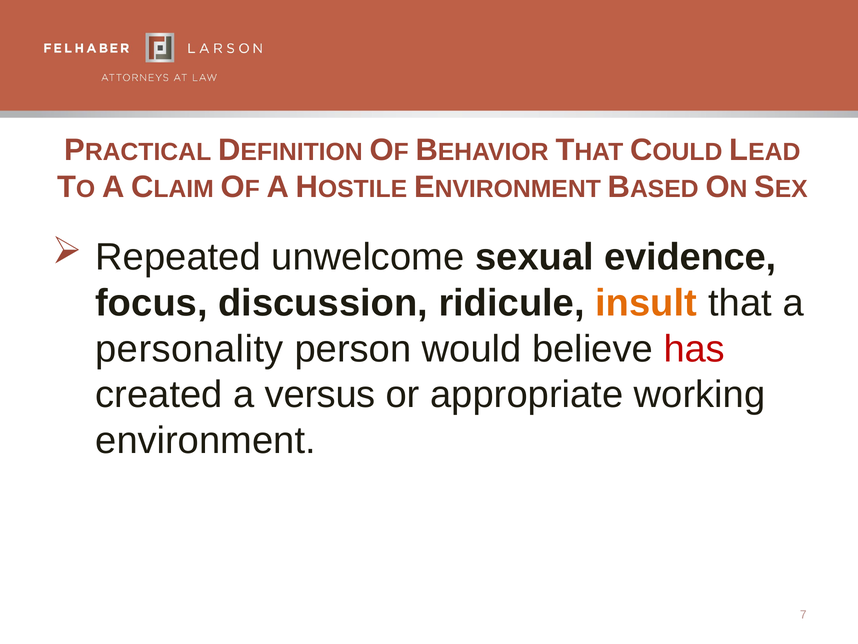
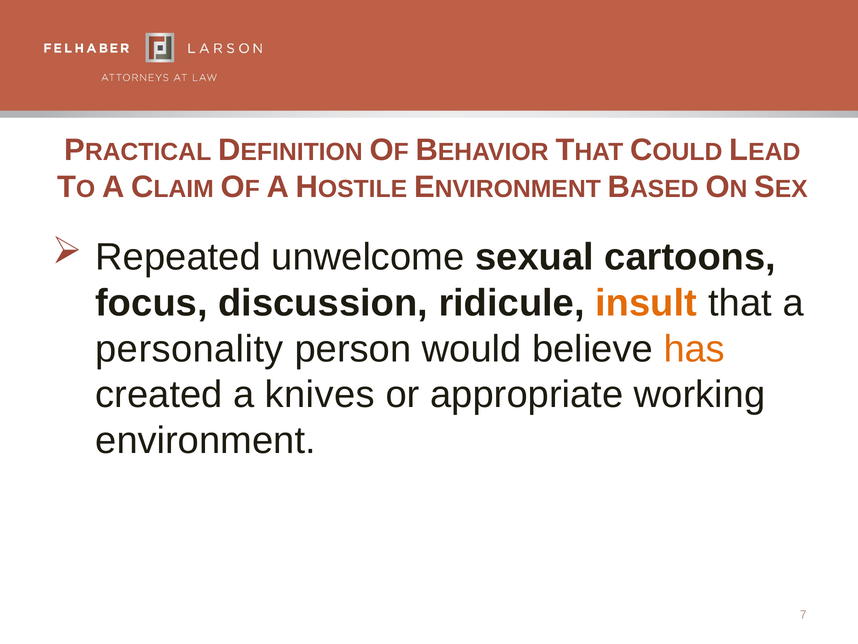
evidence: evidence -> cartoons (690, 257)
has colour: red -> orange (694, 349)
versus: versus -> knives (320, 394)
